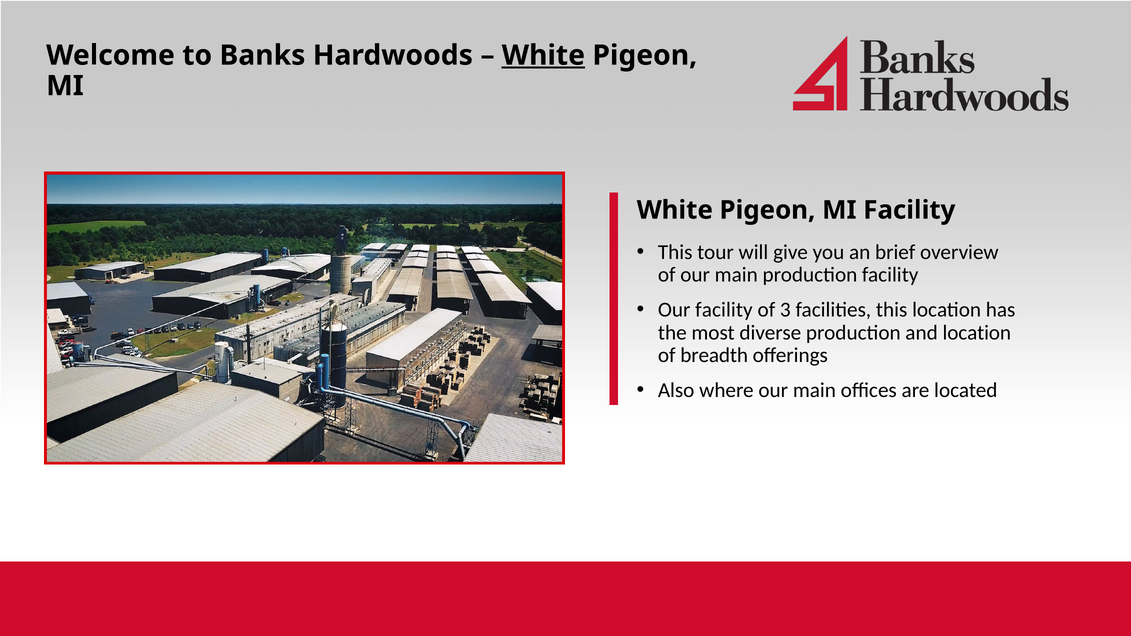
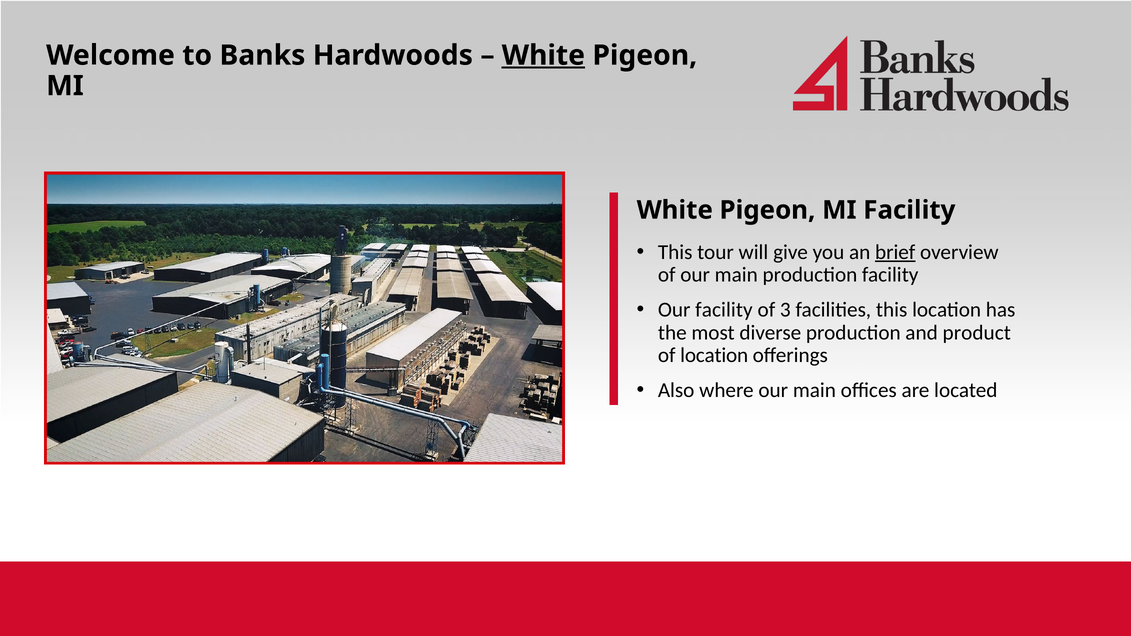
brief underline: none -> present (895, 252)
and location: location -> product (977, 333)
of breadth: breadth -> location (714, 356)
